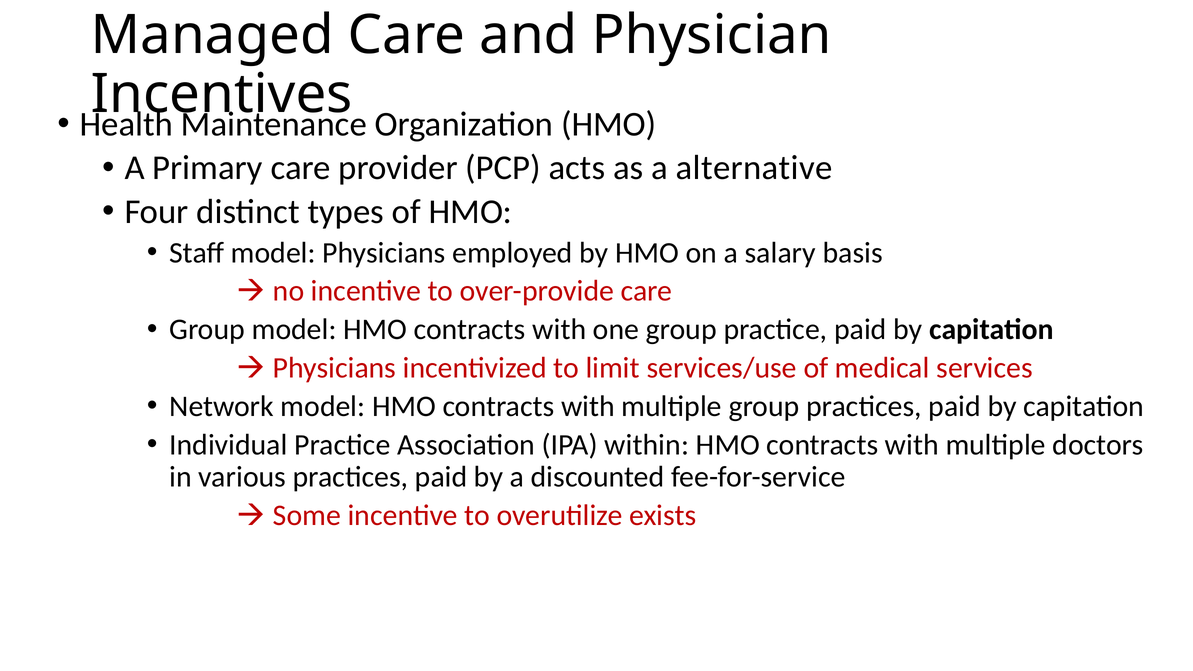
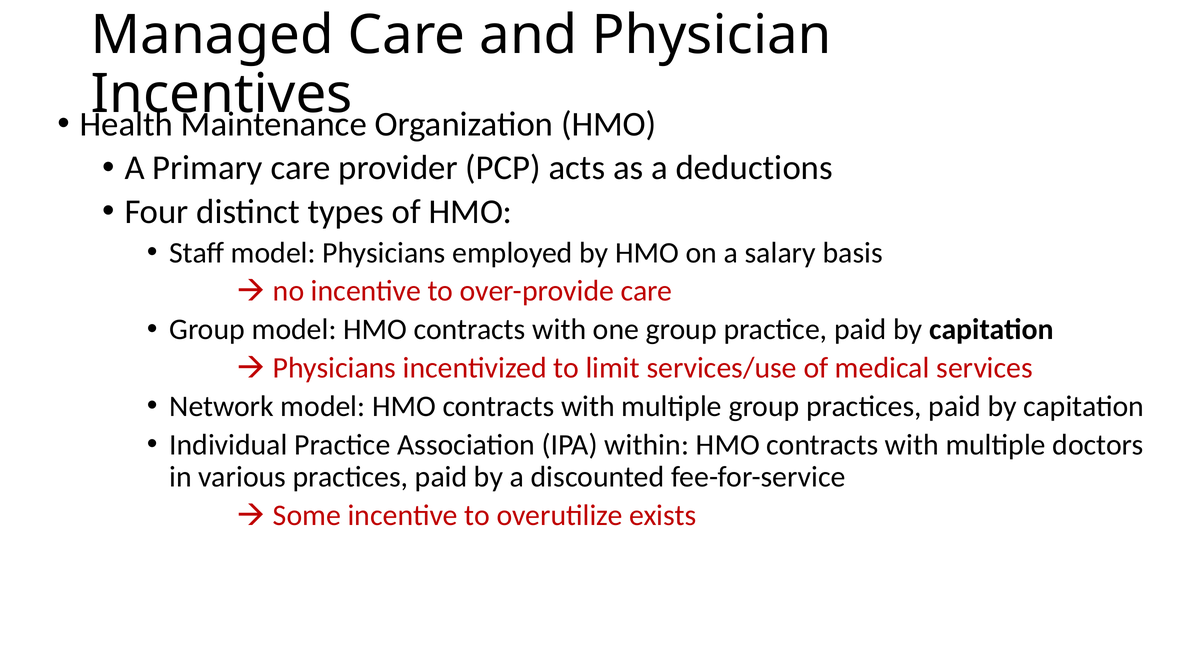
alternative: alternative -> deductions (754, 168)
